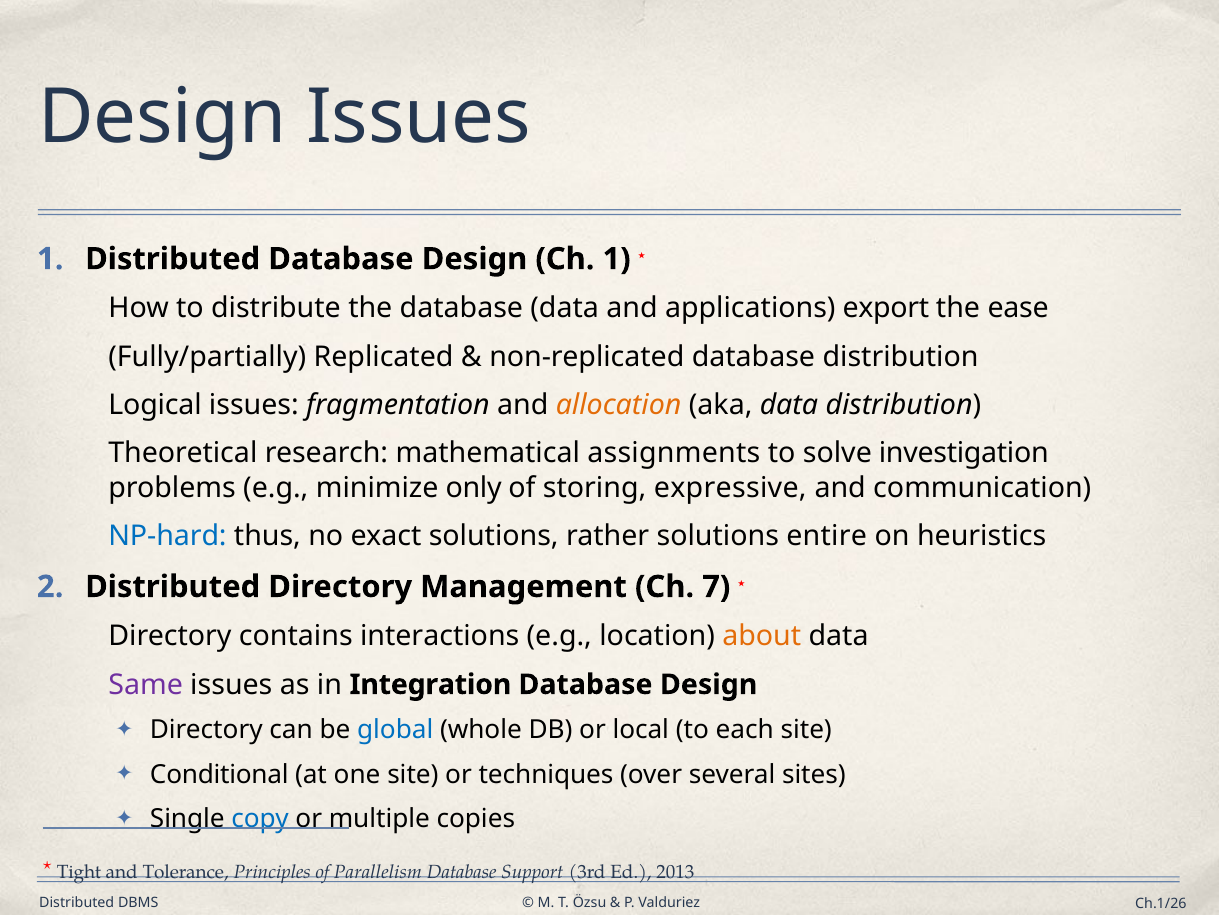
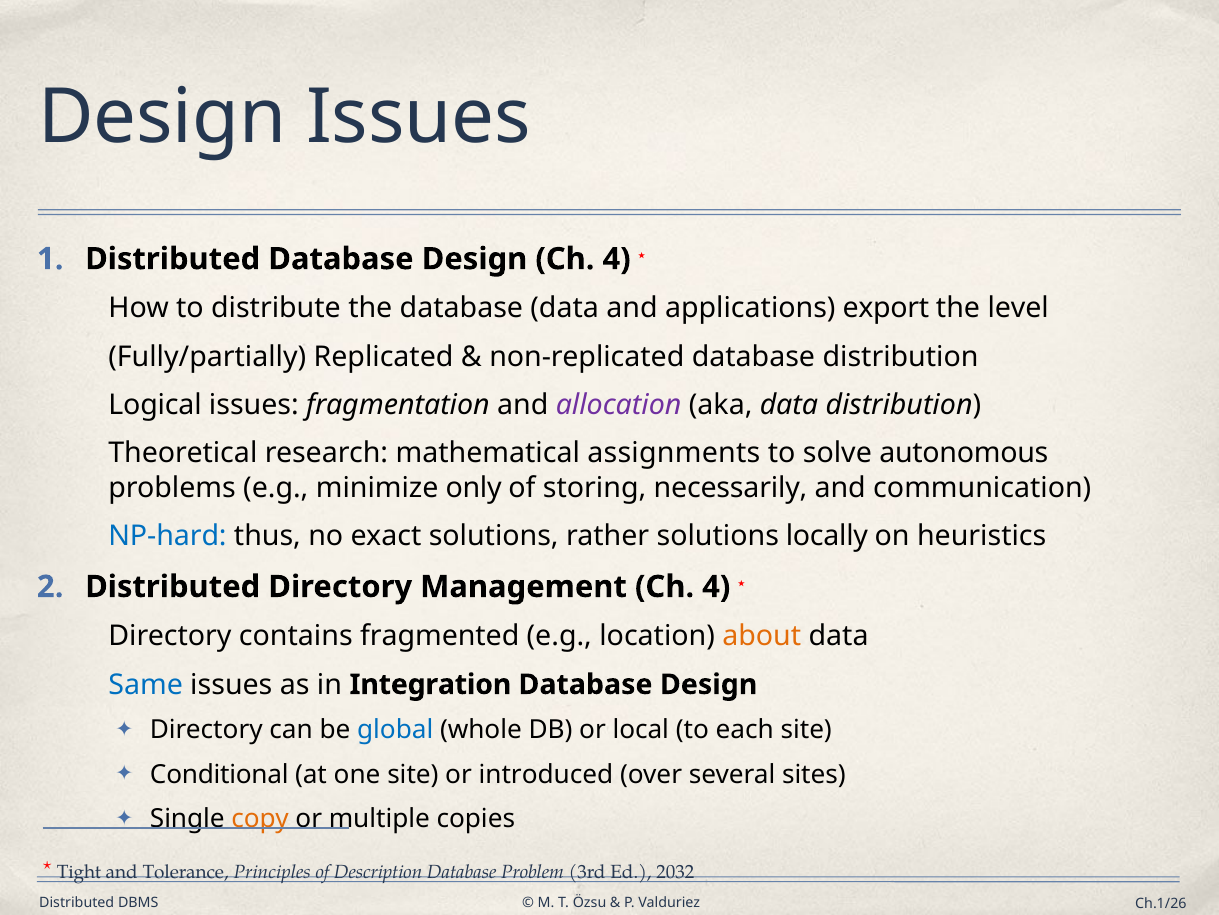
Design Ch 1: 1 -> 4 (617, 259)
ease: ease -> level (1018, 308)
allocation colour: orange -> purple (619, 405)
investigation: investigation -> autonomous (964, 453)
expressive: expressive -> necessarily (730, 487)
entire: entire -> locally (827, 535)
Management Ch 7: 7 -> 4 (716, 586)
interactions: interactions -> fragmented (440, 636)
Same colour: purple -> blue (146, 684)
techniques: techniques -> introduced (546, 774)
copy colour: blue -> orange (260, 818)
Parallelism: Parallelism -> Description (378, 872)
Support: Support -> Problem (532, 872)
2013: 2013 -> 2032 (675, 872)
